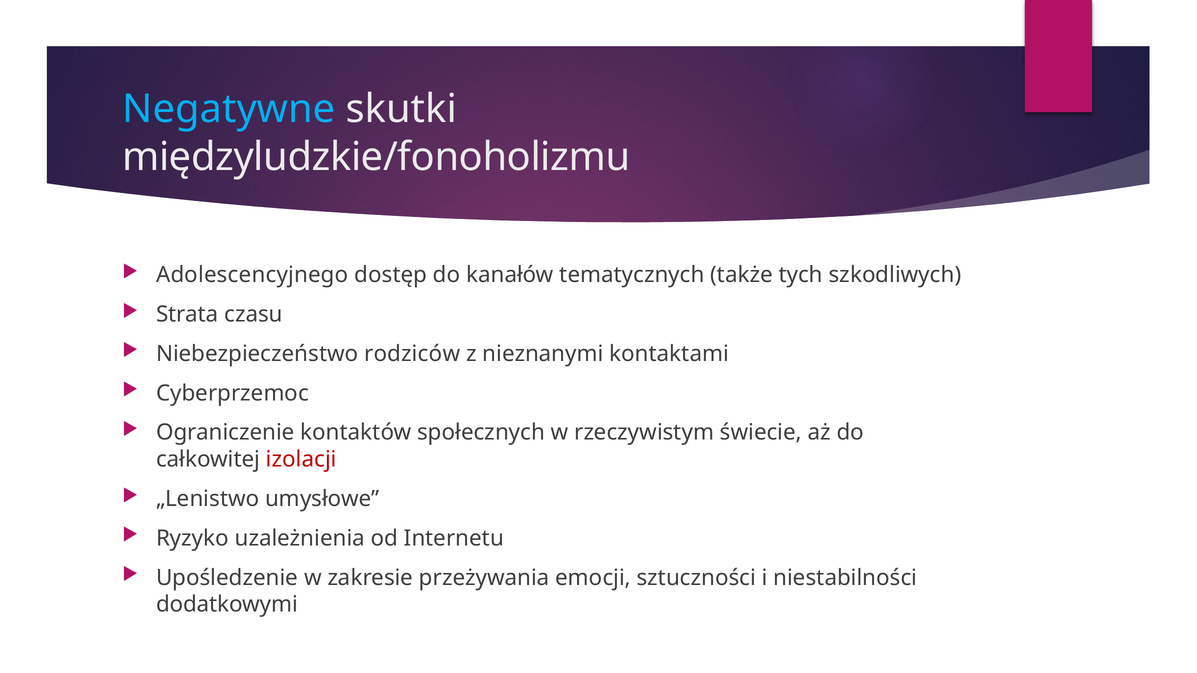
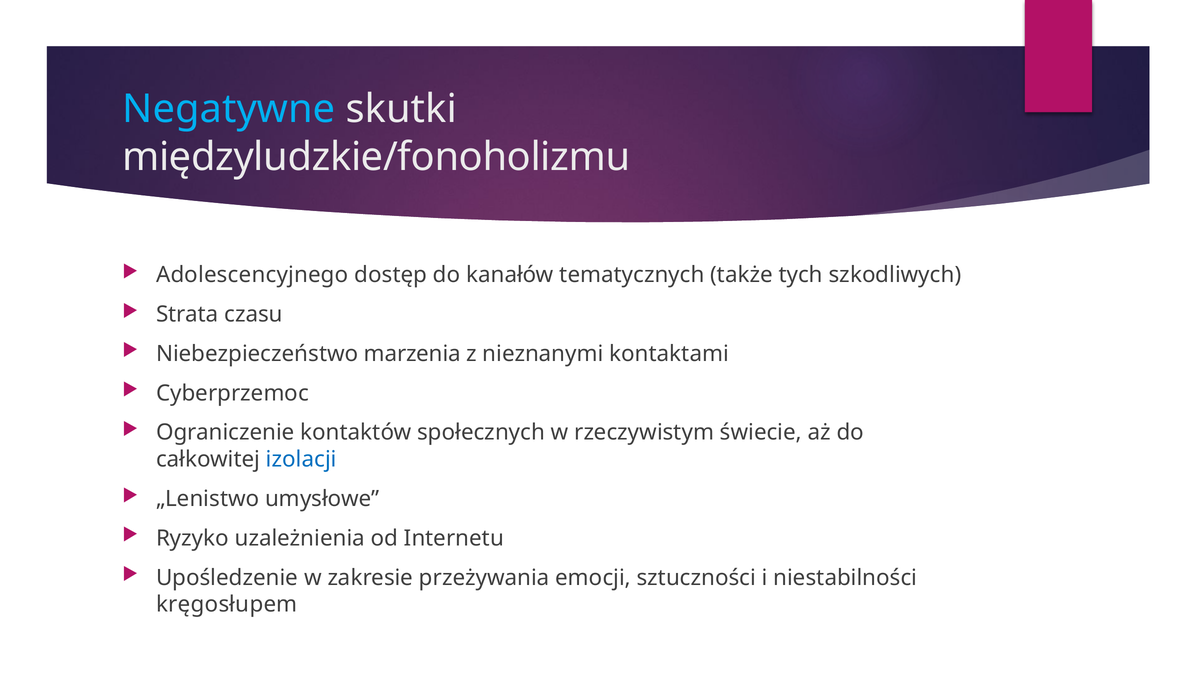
rodziców: rodziców -> marzenia (412, 354)
izolacji colour: red -> blue (301, 460)
dodatkowymi: dodatkowymi -> kręgosłupem (227, 605)
